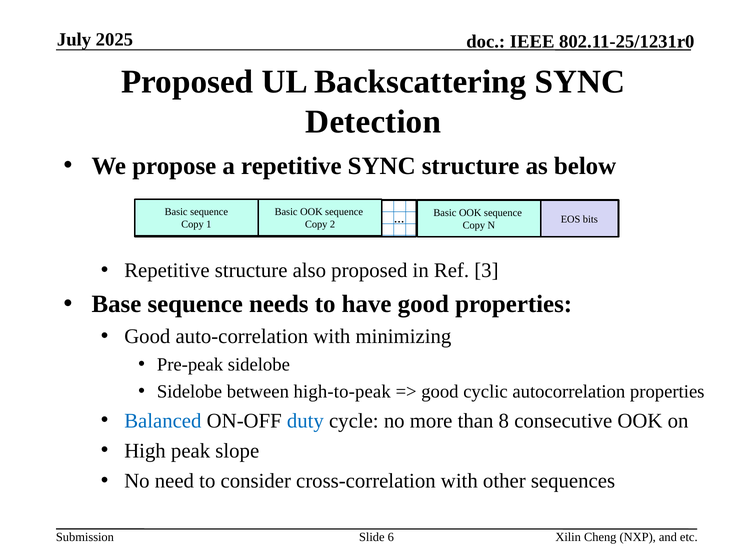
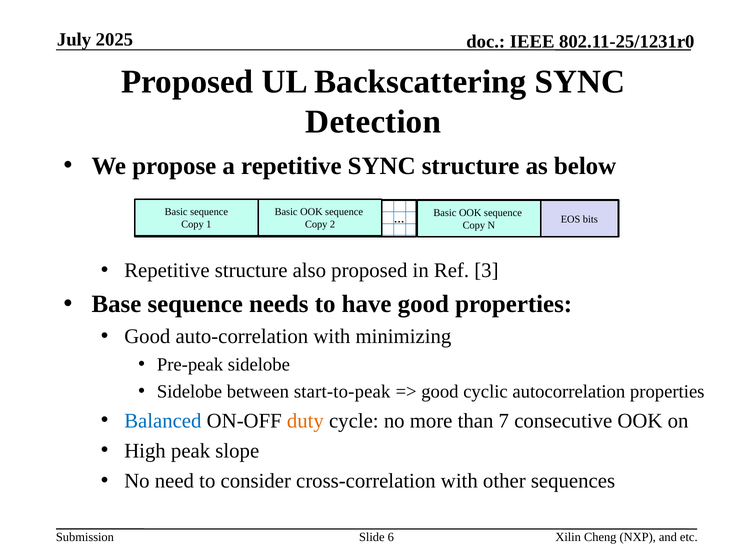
high-to-peak: high-to-peak -> start-to-peak (342, 392)
duty colour: blue -> orange (305, 421)
8: 8 -> 7 (504, 421)
